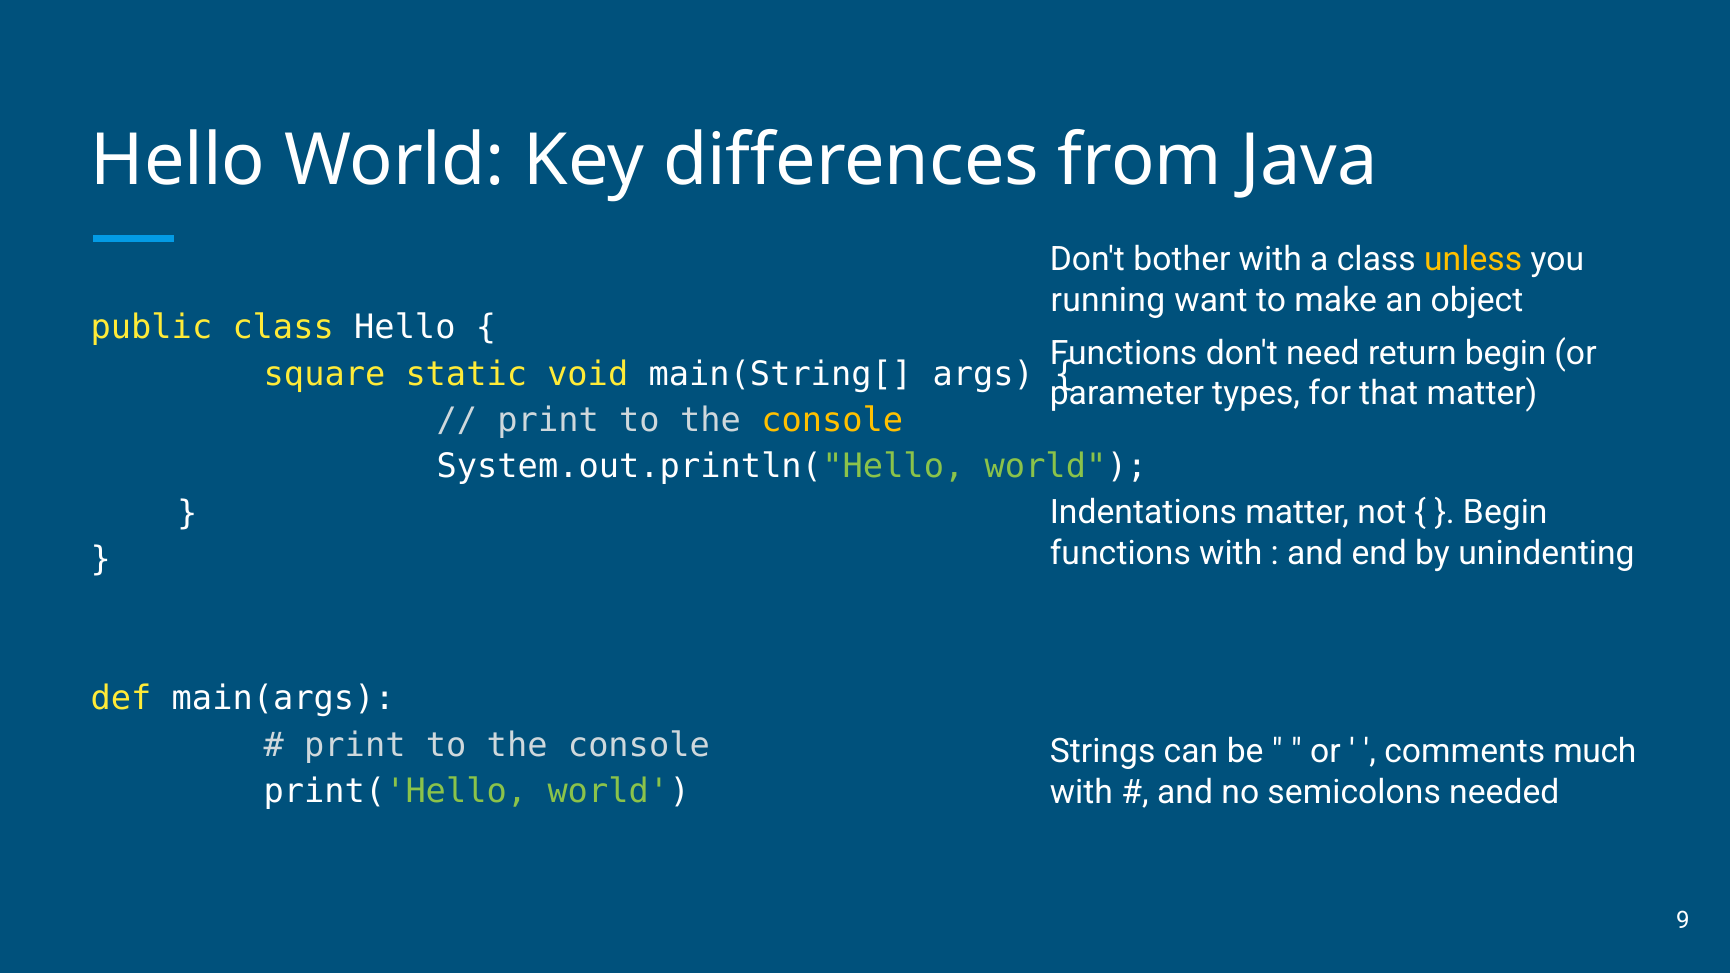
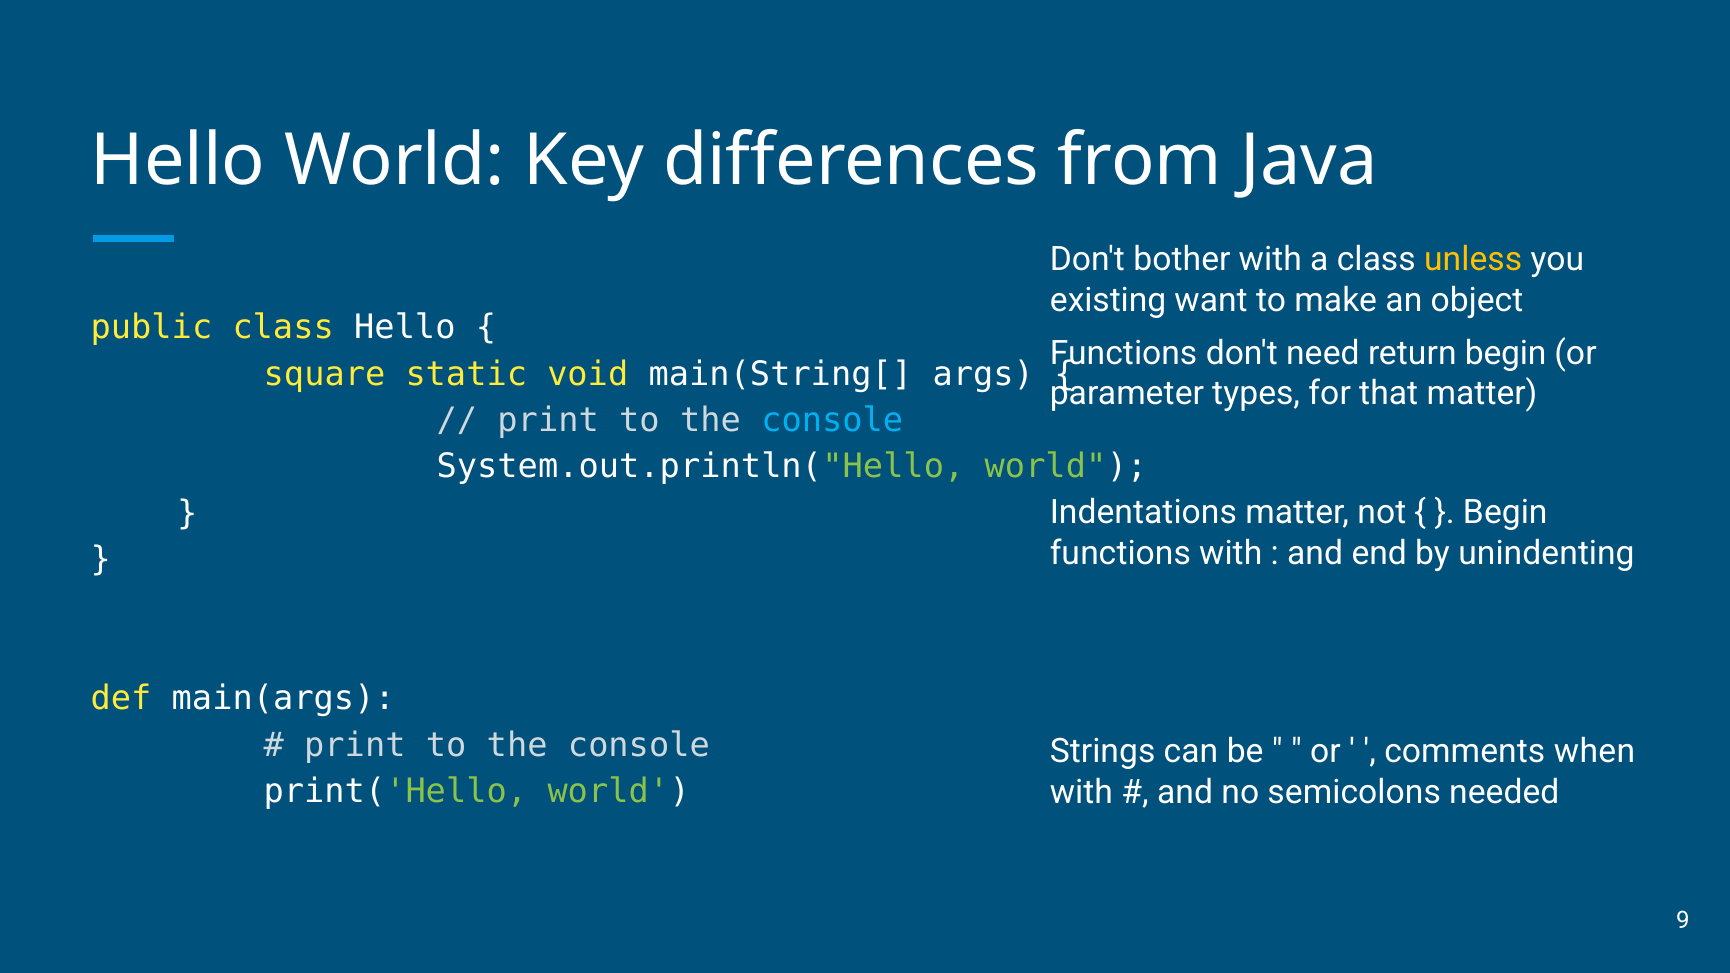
running: running -> existing (1108, 300)
console colour: yellow -> light blue (832, 420)
much: much -> when (1595, 752)
